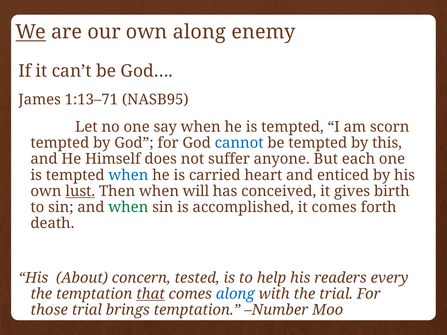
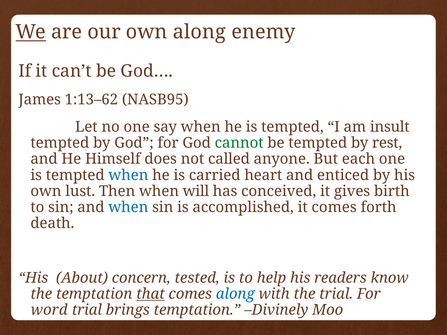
1:13–71: 1:13–71 -> 1:13–62 (91, 100)
scorn: scorn -> insult (390, 127)
cannot colour: blue -> green (239, 143)
this: this -> rest (387, 143)
suffer: suffer -> called (229, 159)
lust underline: present -> none (80, 191)
when colour: green -> blue (128, 207)
every: every -> know (390, 278)
those: those -> word (49, 310)
Number: Number -> Divinely (276, 310)
